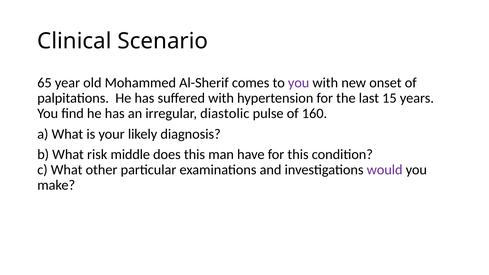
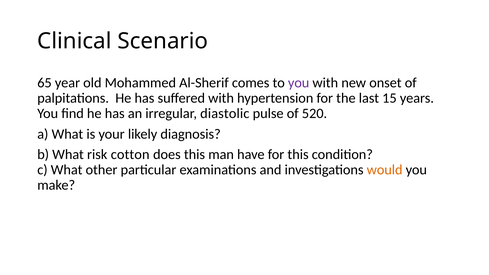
160: 160 -> 520 (315, 113)
middle: middle -> cotton (130, 154)
would colour: purple -> orange (385, 170)
